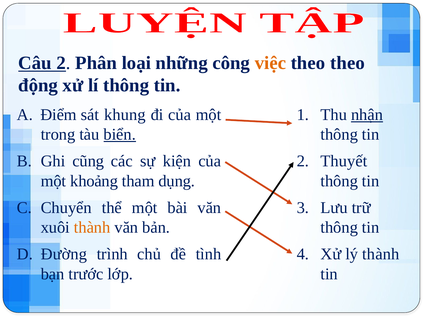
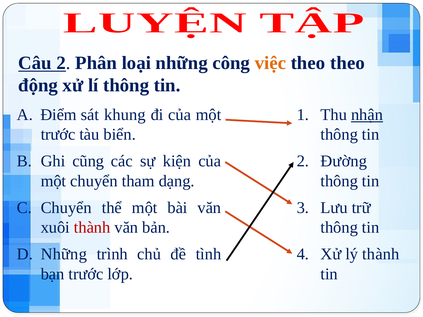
trong: trong -> trước (58, 134)
biển underline: present -> none (120, 134)
Thuyết: Thuyết -> Đường (344, 161)
một khoảng: khoảng -> chuyển (94, 181)
dụng: dụng -> dạng (177, 181)
thành colour: orange -> red (92, 228)
Đường: Đường -> Những (64, 254)
